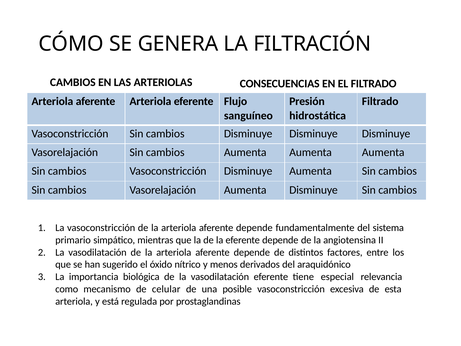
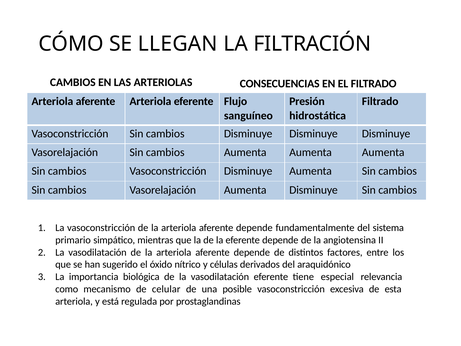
GENERA: GENERA -> LLEGAN (178, 44)
menos: menos -> células (224, 264)
